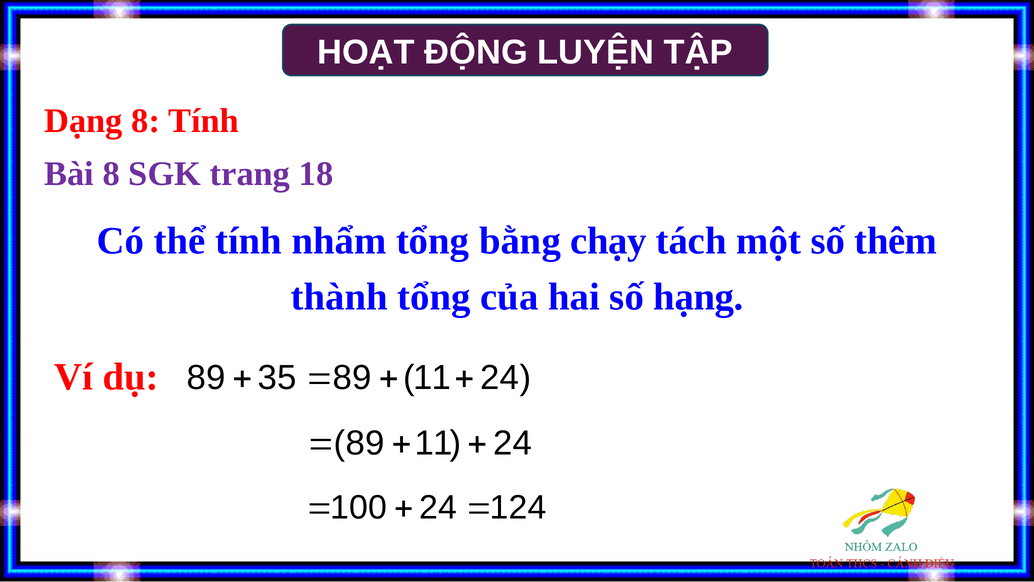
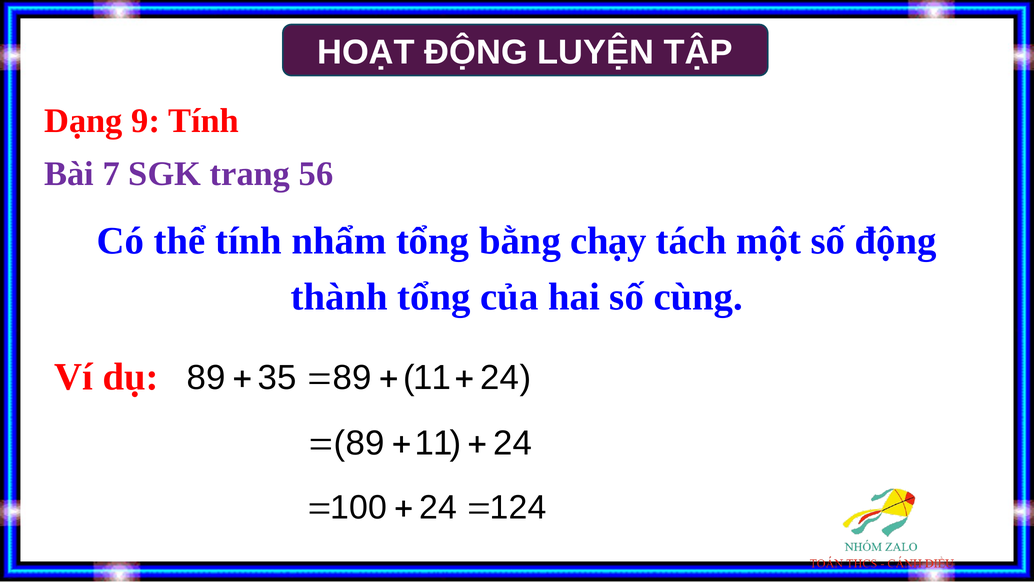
Dạng 8: 8 -> 9 (146, 121)
Bài 8: 8 -> 7 (111, 174)
18: 18 -> 56 (316, 174)
số thêm: thêm -> động (896, 241)
hạng: hạng -> cùng (698, 297)
